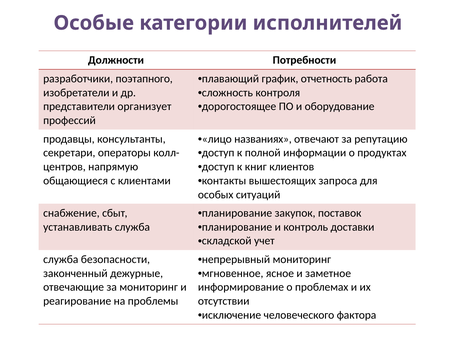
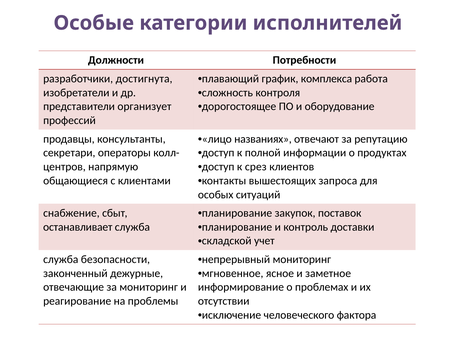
отчетность: отчетность -> комплекса (327, 79)
поэтапного: поэтапного -> достигнута (144, 79)
книг: книг -> срез (256, 167)
устанавливать: устанавливать -> останавливает (78, 227)
